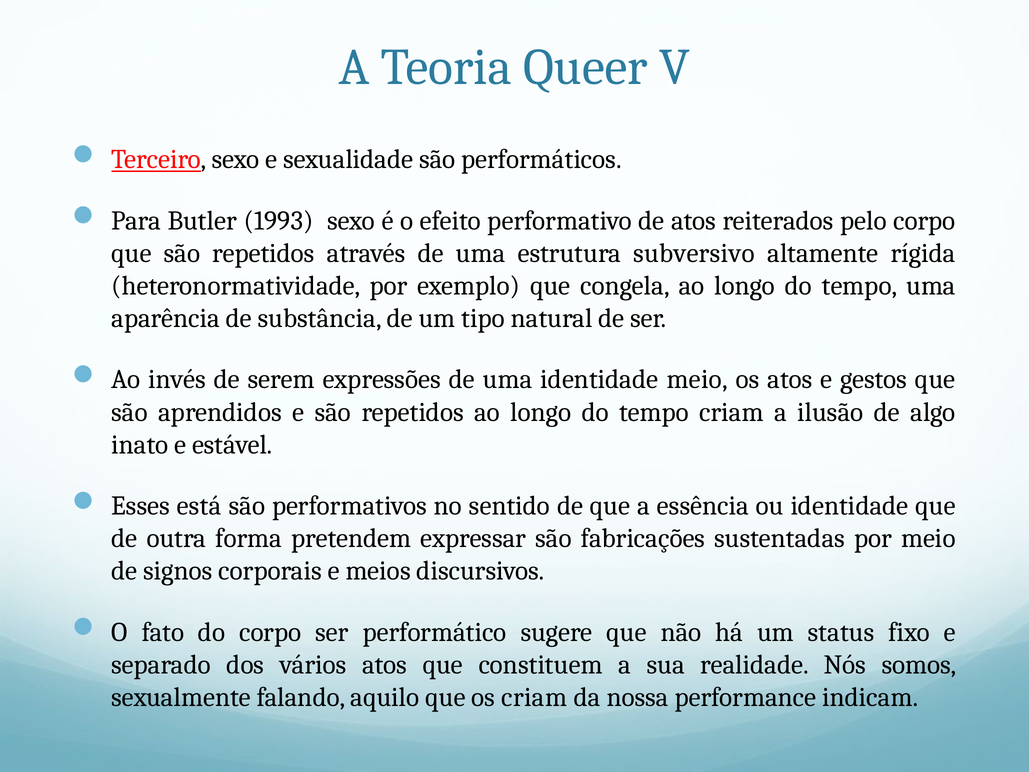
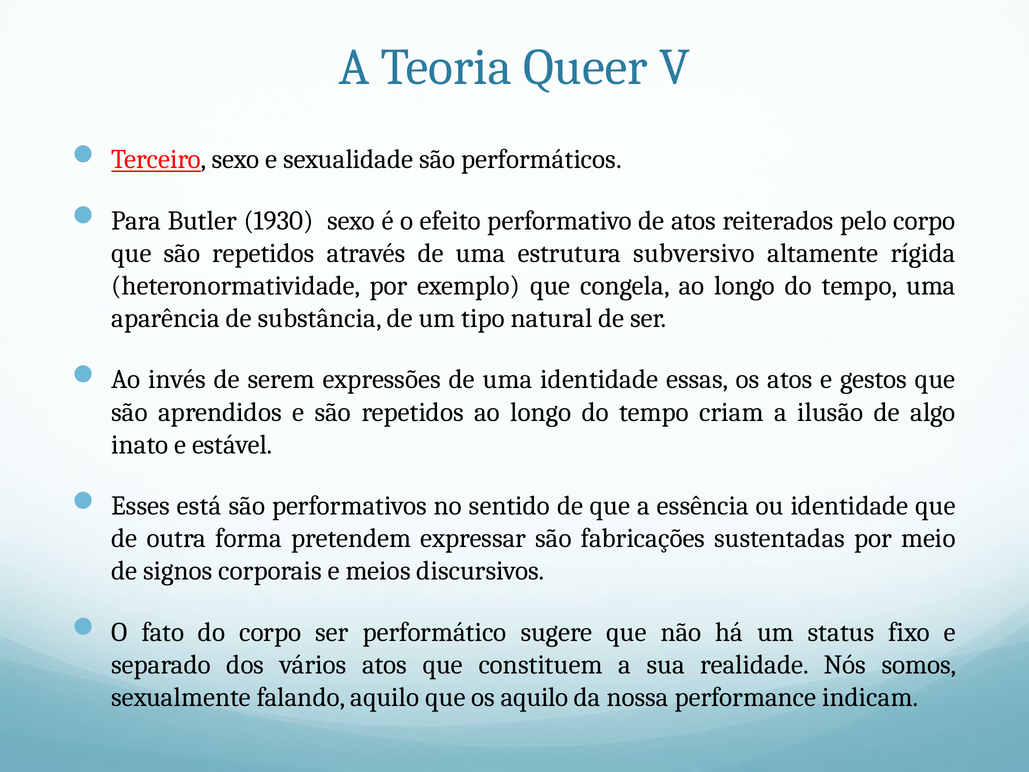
1993: 1993 -> 1930 (279, 221)
identidade meio: meio -> essas (697, 379)
os criam: criam -> aquilo (535, 697)
